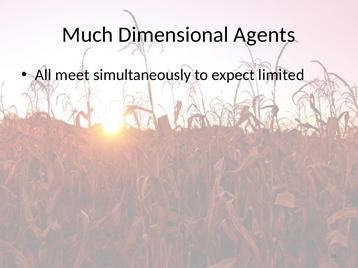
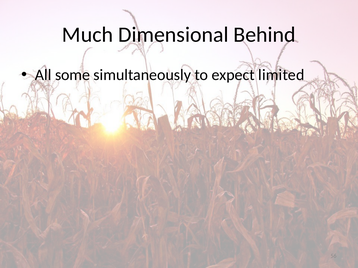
Agents: Agents -> Behind (265, 35)
meet: meet -> some (72, 75)
